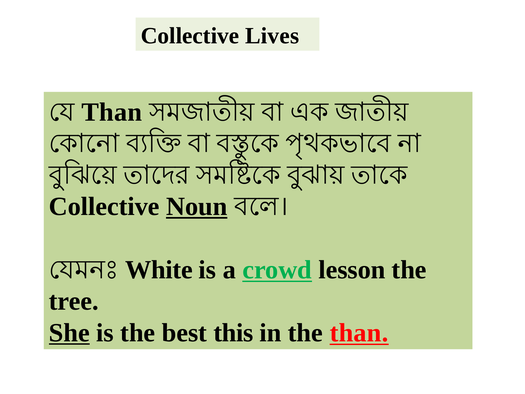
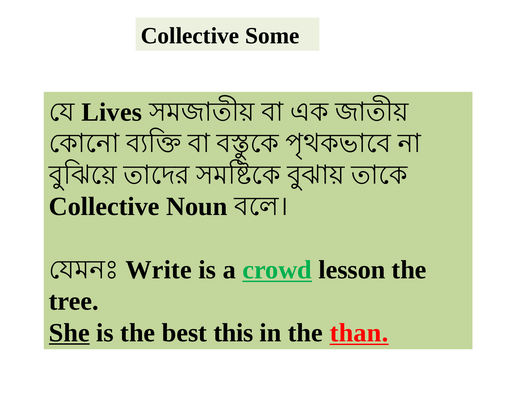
Lives: Lives -> Some (272, 36)
Than: Than -> Lives (112, 112)
Noun underline: present -> none (197, 207)
White: White -> Write (159, 270)
